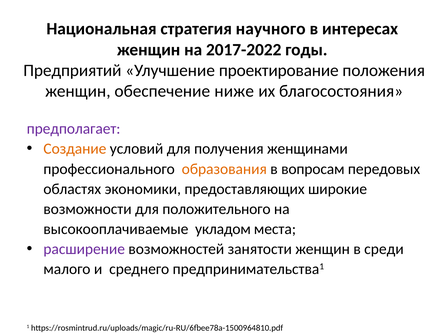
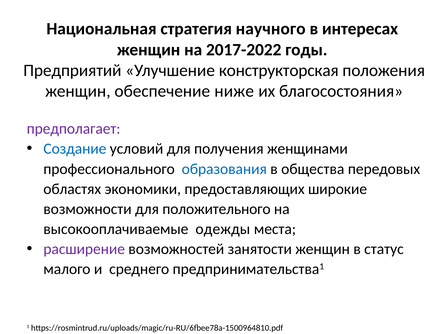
проектирование: проектирование -> конструкторская (279, 70)
Создание colour: orange -> blue (75, 149)
образования colour: orange -> blue (224, 169)
вопросам: вопросам -> общества (313, 169)
укладом: укладом -> одежды (223, 229)
среди: среди -> статус (384, 249)
